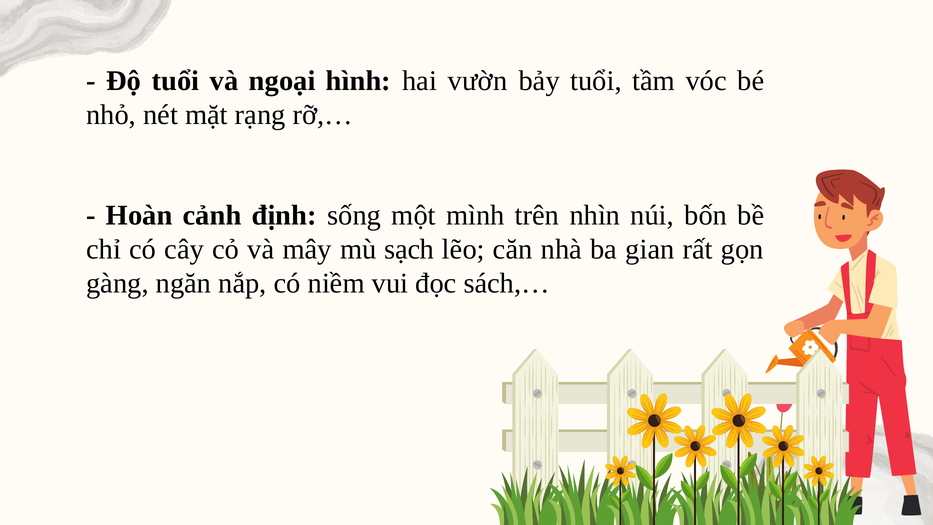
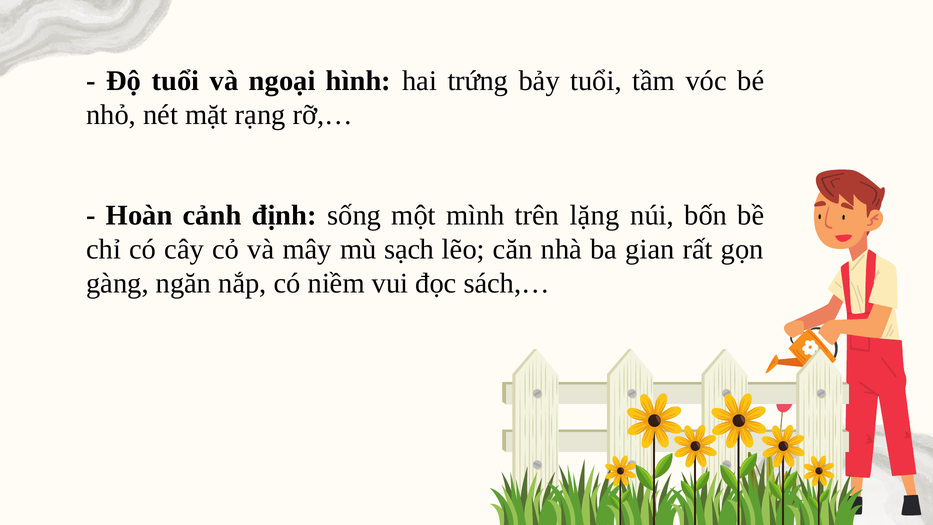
vườn: vườn -> trứng (478, 81)
nhìn: nhìn -> lặng (595, 215)
